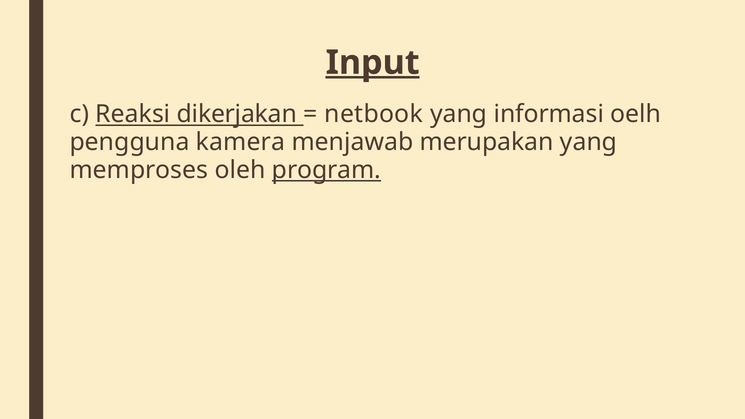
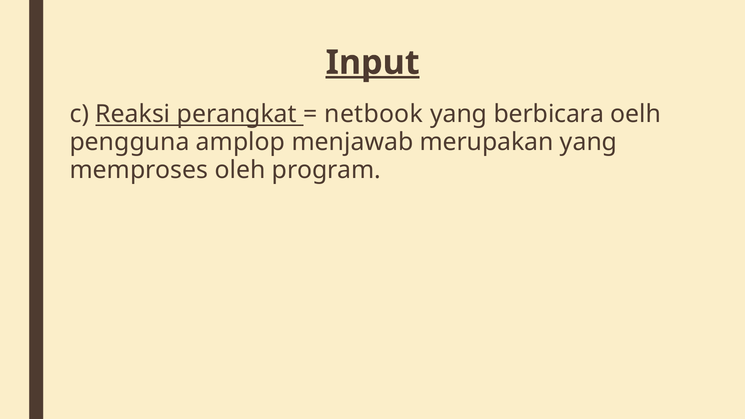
dikerjakan: dikerjakan -> perangkat (237, 114)
informasi: informasi -> berbicara (549, 114)
kamera: kamera -> amplop (241, 142)
program underline: present -> none (326, 170)
